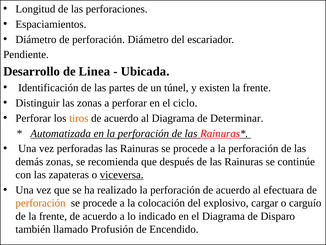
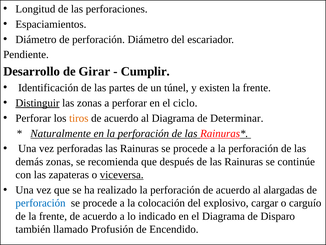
Linea: Linea -> Girar (94, 71)
Ubicada: Ubicada -> Cumplir (145, 71)
Distinguir underline: none -> present (38, 103)
Automatizada: Automatizada -> Naturalmente (61, 133)
efectuara: efectuara -> alargadas (284, 190)
perforación colour: orange -> blue (41, 203)
